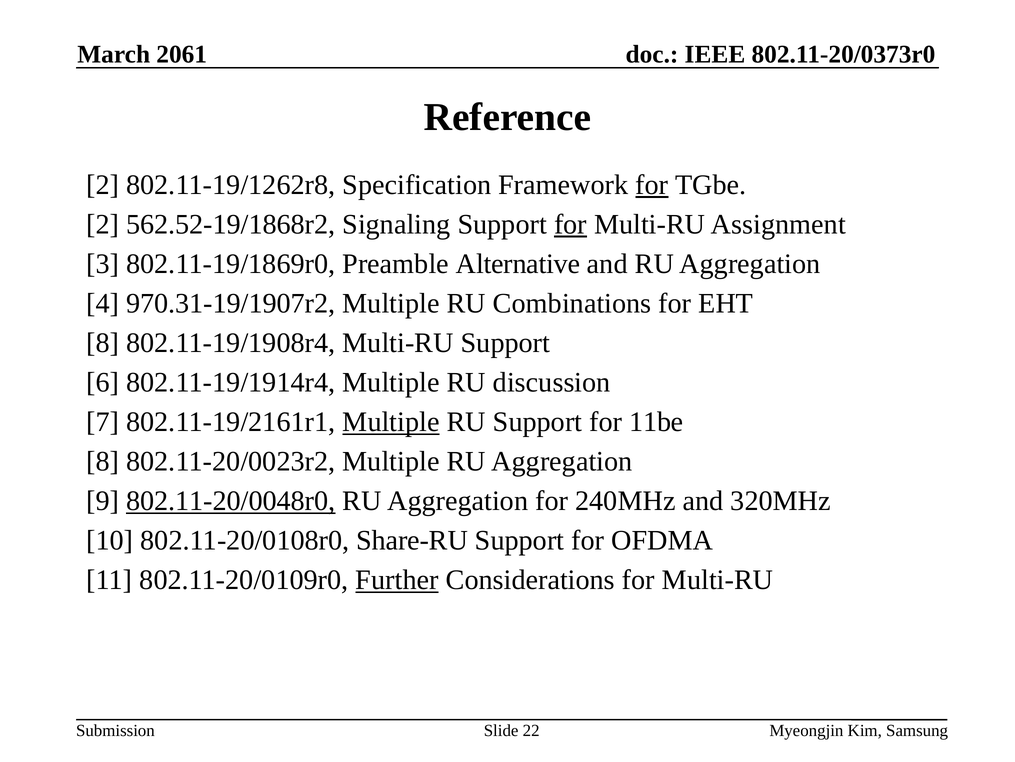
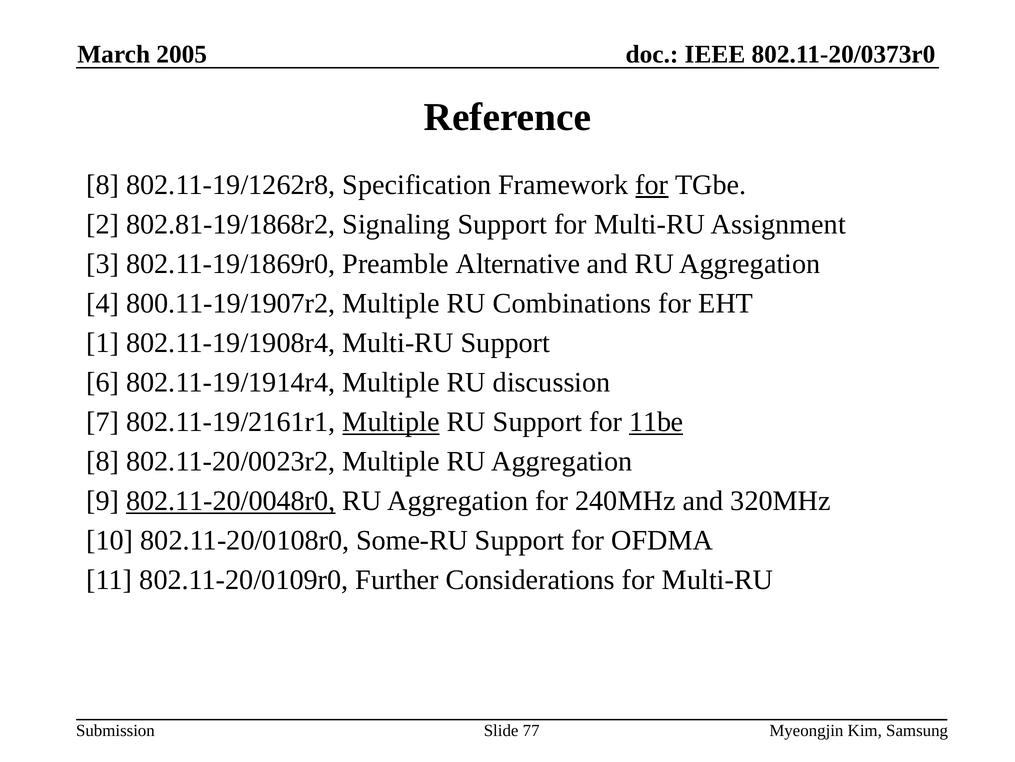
2061: 2061 -> 2005 (182, 54)
2: 2 -> 8 (103, 185)
562.52-19/1868r2: 562.52-19/1868r2 -> 802.81-19/1868r2 (231, 224)
for underline: present -> none (570, 224)
970.31-19/1907r2: 970.31-19/1907r2 -> 800.11-19/1907r2 (231, 303)
8: 8 -> 1 (103, 343)
11be underline: none -> present (656, 422)
Share-RU: Share-RU -> Some-RU (412, 540)
Further underline: present -> none (397, 580)
22: 22 -> 77 (531, 730)
